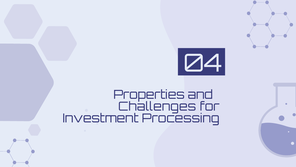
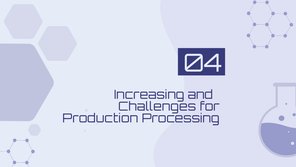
Properties: Properties -> Increasing (149, 94)
Investment: Investment -> Production (100, 118)
